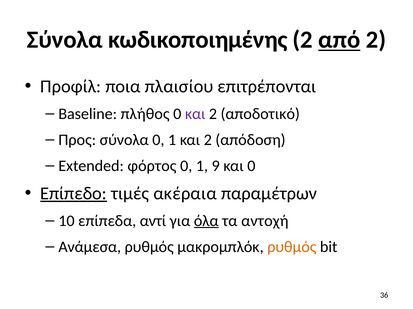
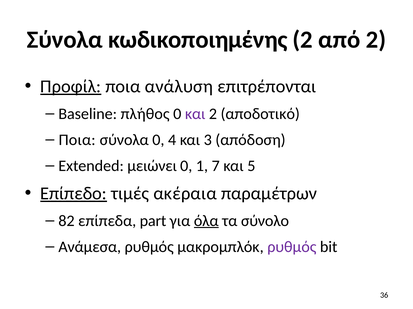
από underline: present -> none (339, 40)
Προφίλ underline: none -> present (71, 87)
πλαισίου: πλαισίου -> ανάλυση (179, 87)
Προς: Προς -> Ποια (77, 140)
σύνολα 0 1: 1 -> 4 (172, 140)
2: 2 -> 3 (208, 140)
φόρτος: φόρτος -> μειώνει (152, 166)
9: 9 -> 7 (216, 166)
και 0: 0 -> 5 (251, 166)
10: 10 -> 82 (66, 221)
αντί: αντί -> part (153, 221)
αντοχή: αντοχή -> σύνολο (265, 221)
ρυθμός colour: orange -> purple (292, 247)
